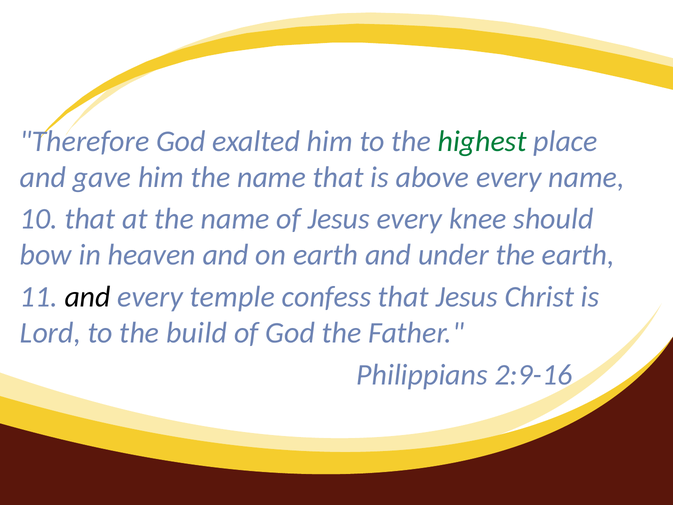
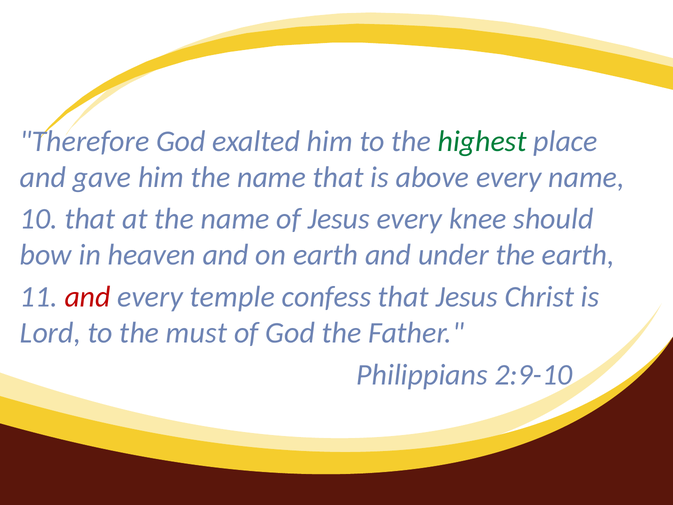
and colour: black -> red (88, 297)
build: build -> must (197, 333)
2:9-16: 2:9-16 -> 2:9-10 (534, 375)
